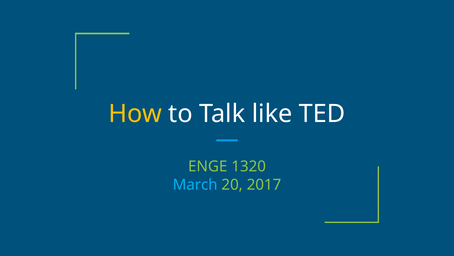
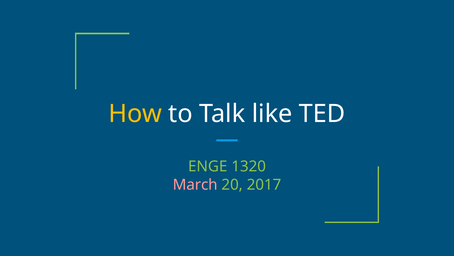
March colour: light blue -> pink (195, 184)
